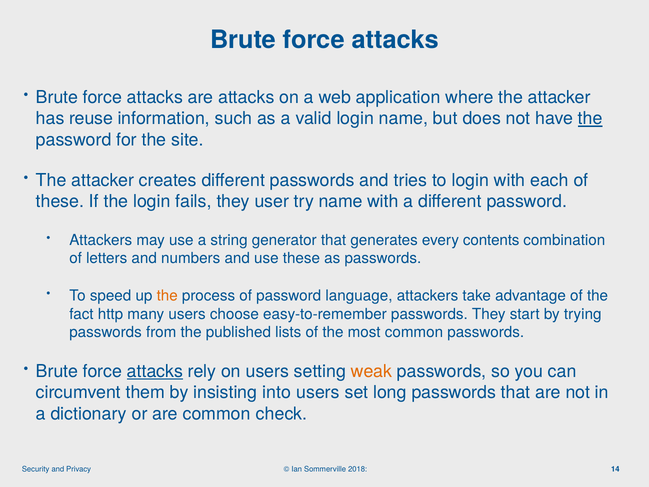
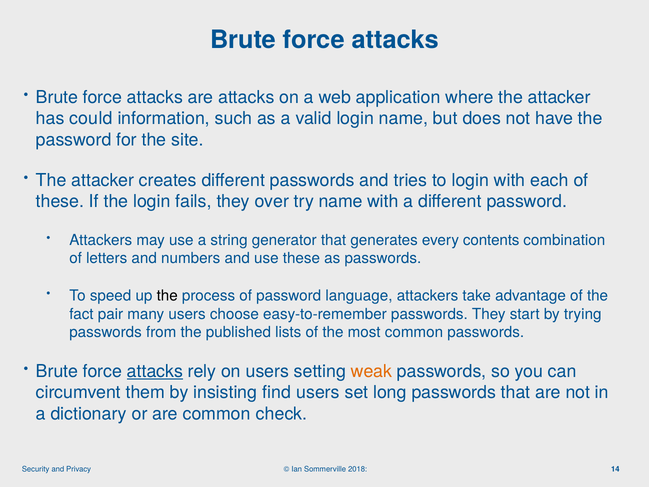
reuse: reuse -> could (91, 119)
the underline: present -> none (590, 119)
user: user -> over (272, 201)
the colour: orange -> black (167, 296)
http: http -> pair (111, 314)
into: into -> find (277, 392)
